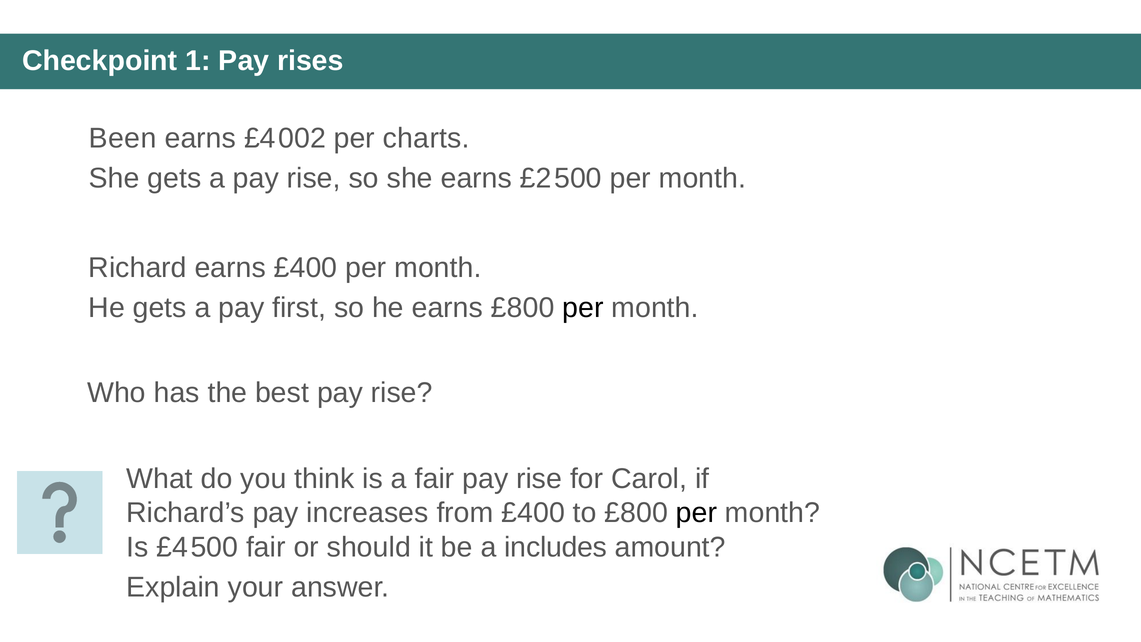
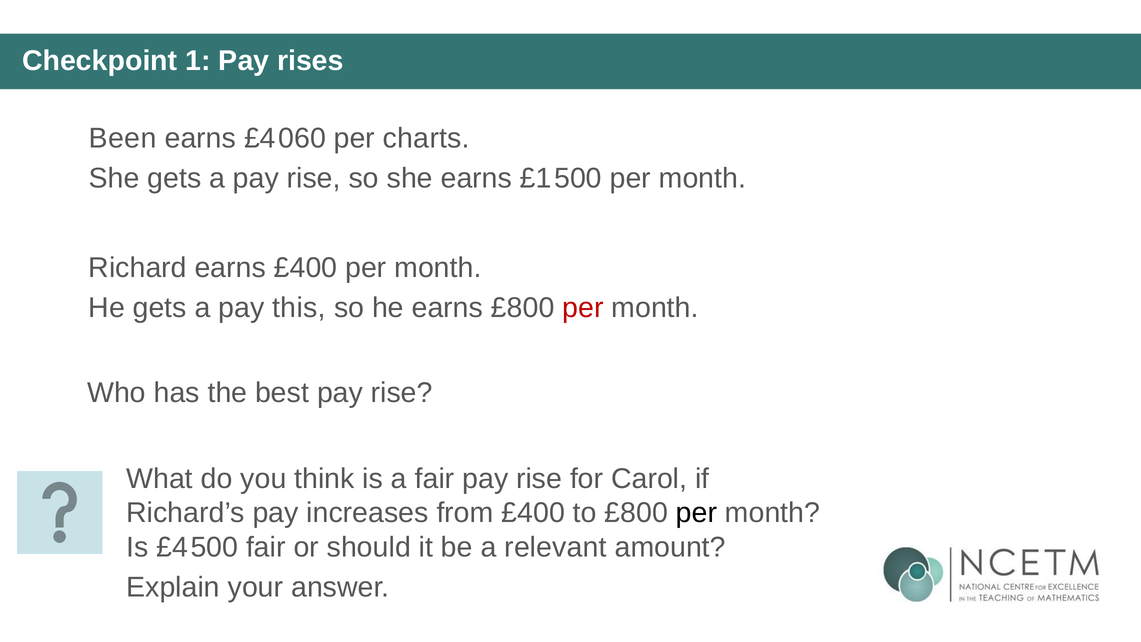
002: 002 -> 060 (302, 138)
£2: £2 -> £1 (536, 178)
first: first -> this (299, 308)
per colour: black -> red (583, 308)
includes: includes -> relevant (556, 547)
